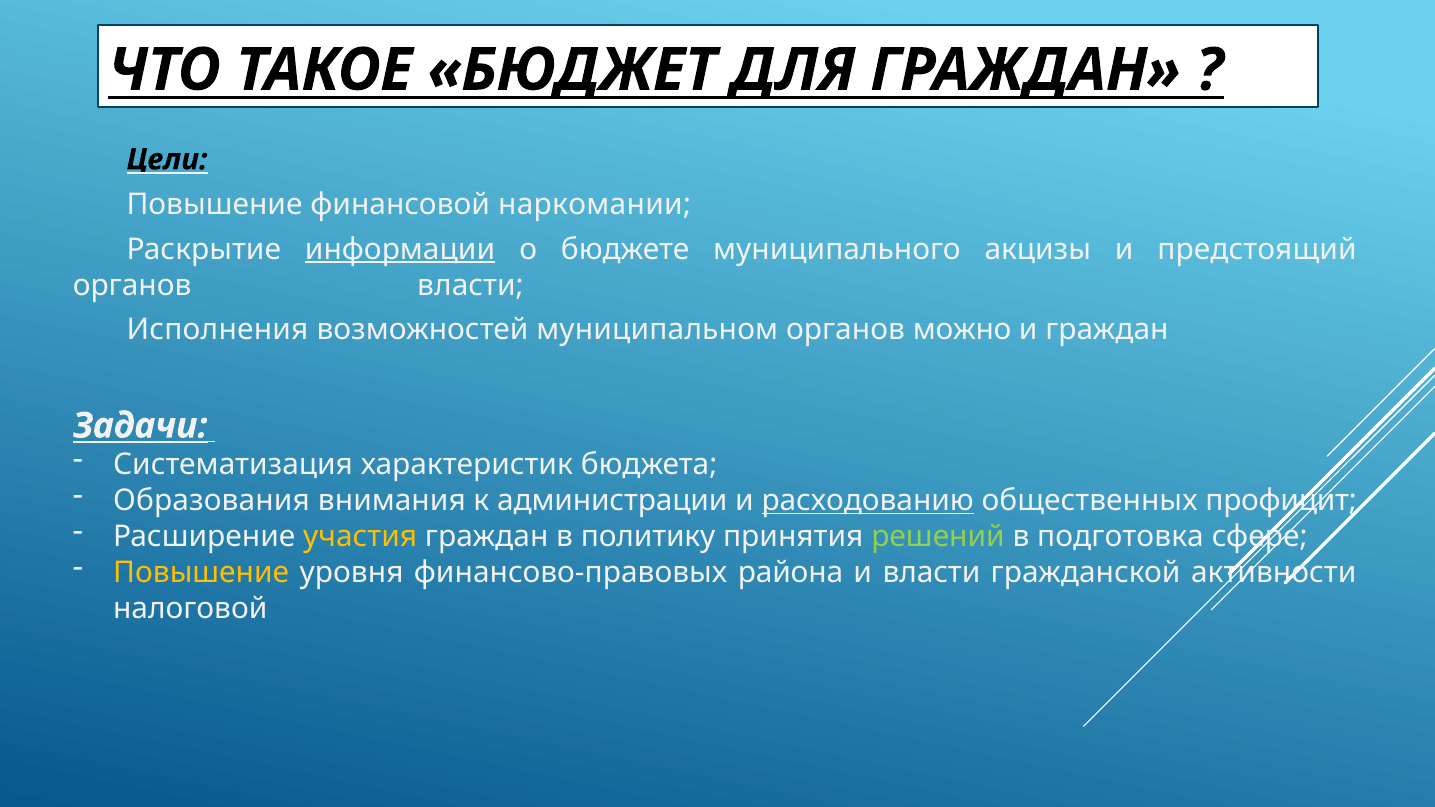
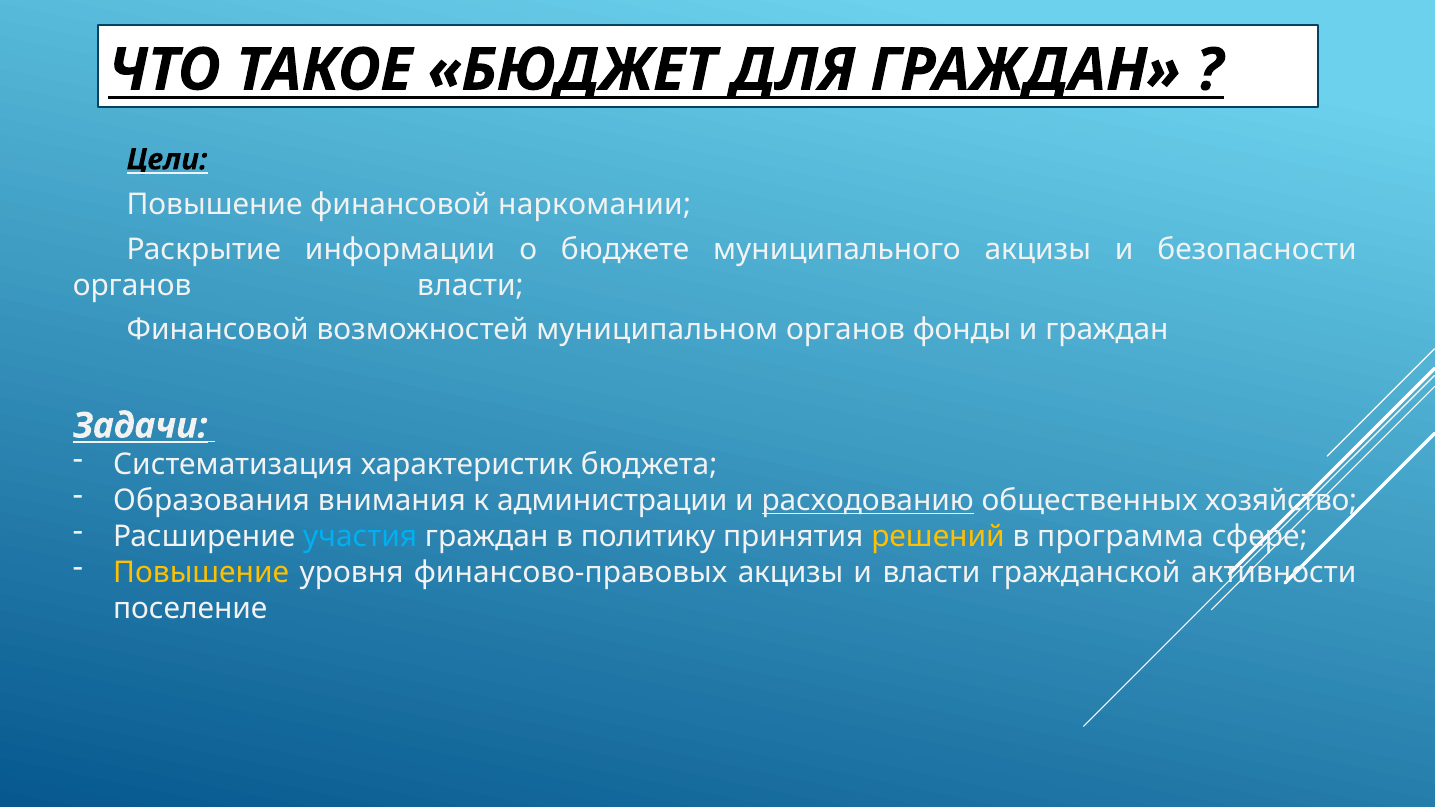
информации underline: present -> none (400, 249)
предстоящий: предстоящий -> безопасности (1257, 249)
Исполнения: Исполнения -> Финансовой (218, 330)
можно: можно -> фонды (962, 330)
профицит: профицит -> хозяйство (1281, 501)
участия colour: yellow -> light blue (360, 537)
решений colour: light green -> yellow (938, 537)
подготовка: подготовка -> программа (1120, 537)
финансово-правовых района: района -> акцизы (791, 573)
налоговой: налоговой -> поселение (190, 608)
